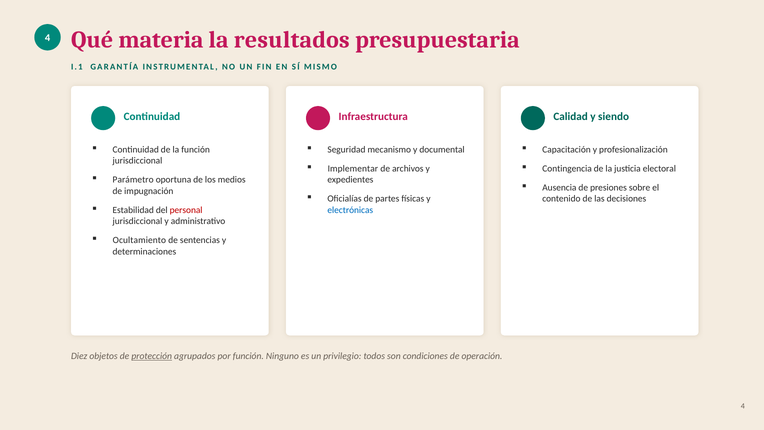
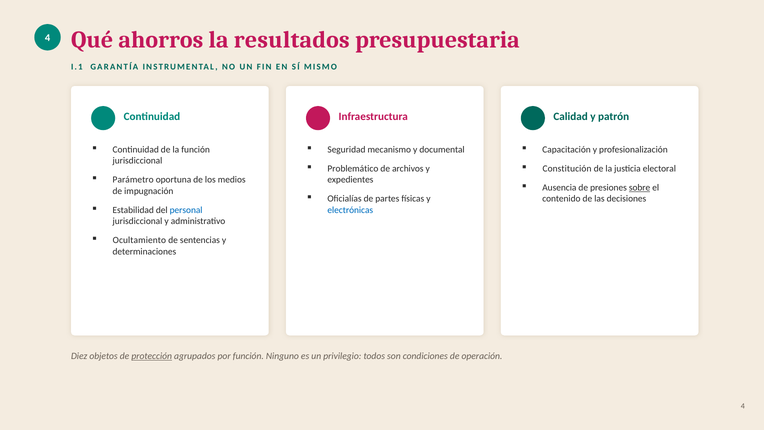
materia: materia -> ahorros (161, 40)
siendo: siendo -> patrón (614, 116)
Implementar: Implementar -> Problemático (353, 169)
Contingencia: Contingencia -> Constitución (567, 169)
sobre underline: none -> present (640, 188)
personal colour: red -> blue (186, 210)
